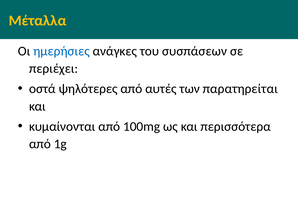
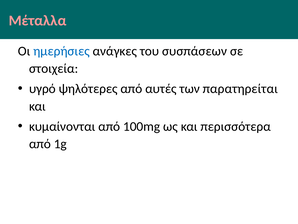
Μέταλλα colour: yellow -> pink (38, 21)
περιέχει: περιέχει -> στοιχεία (54, 68)
οστά: οστά -> υγρό (42, 89)
